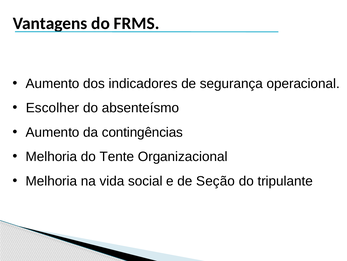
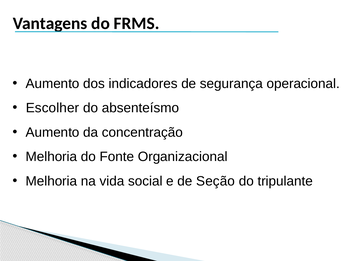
contingências: contingências -> concentração (142, 132)
Tente: Tente -> Fonte (117, 156)
